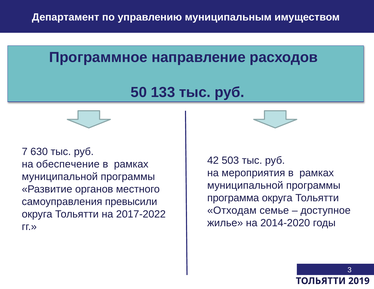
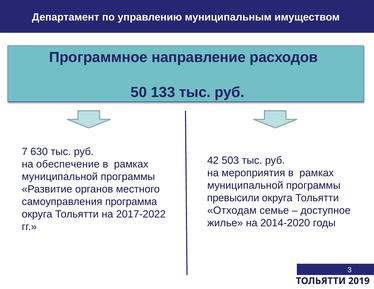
программа: программа -> превысили (233, 198)
превысили: превысили -> программа (131, 201)
